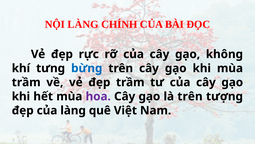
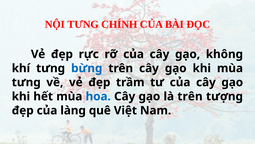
NỘI LÀNG: LÀNG -> TƯNG (83, 24)
trầm: trầm -> tưng (26, 82)
hoa colour: purple -> blue (98, 96)
